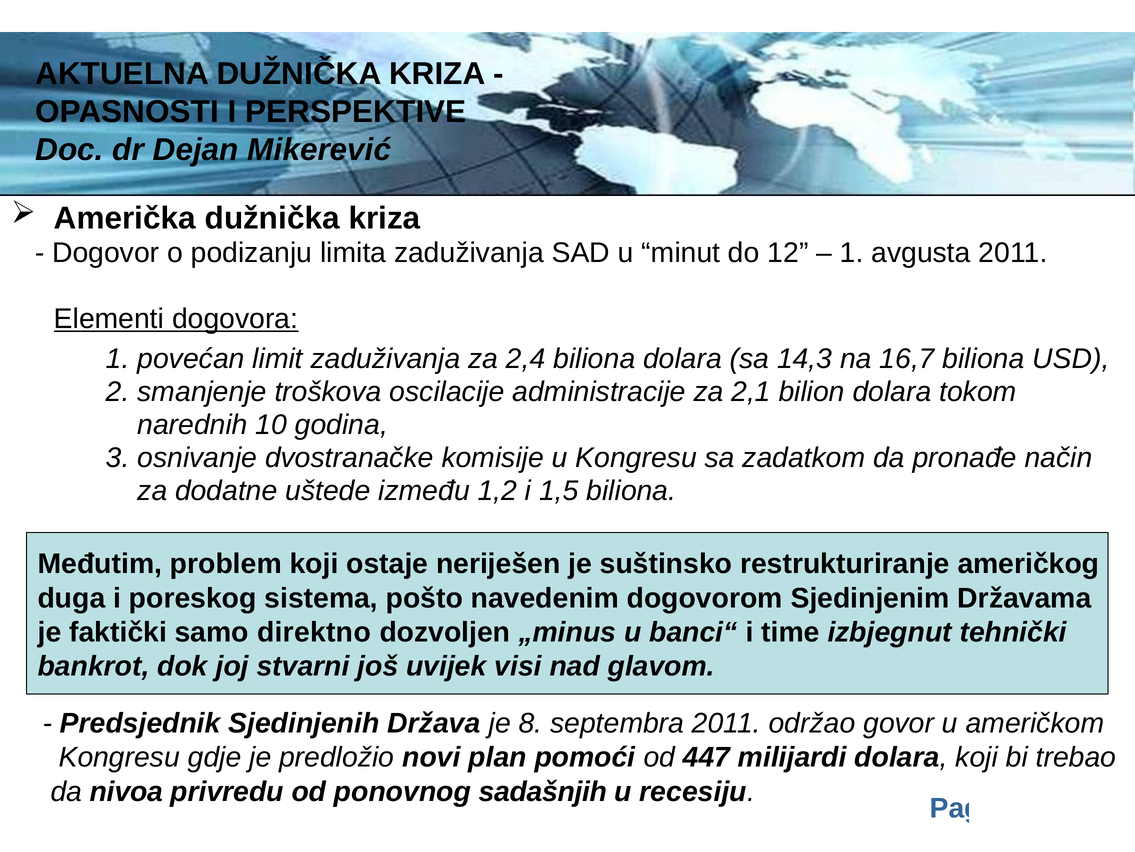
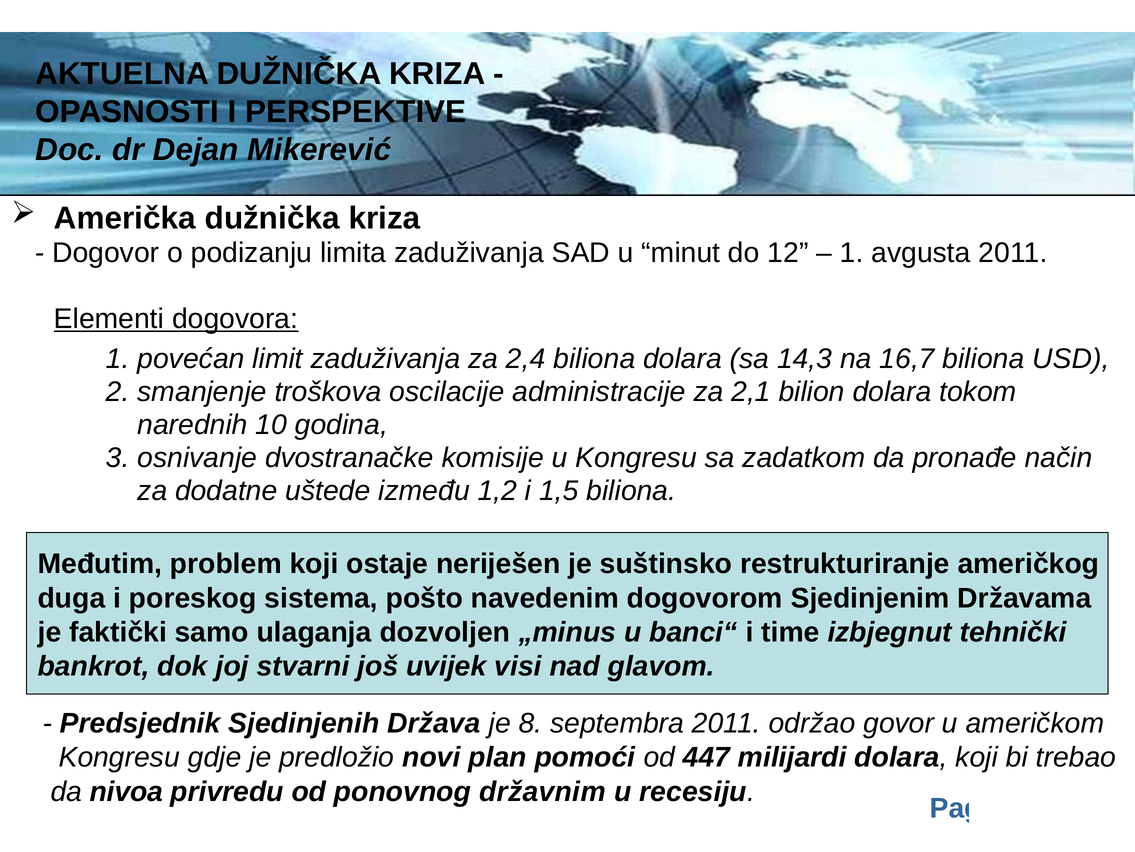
direktno: direktno -> ulaganja (314, 632)
sadašnjih: sadašnjih -> državnim (543, 791)
